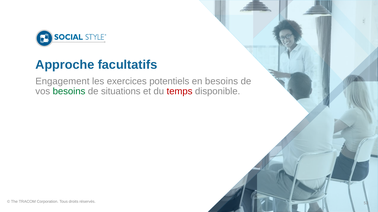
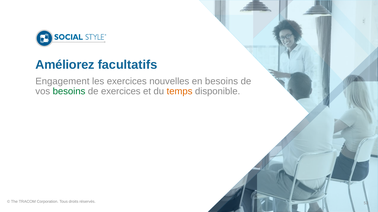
Approche: Approche -> Améliorez (65, 65)
potentiels: potentiels -> nouvelles (169, 81)
de situations: situations -> exercices (121, 92)
temps colour: red -> orange (180, 92)
